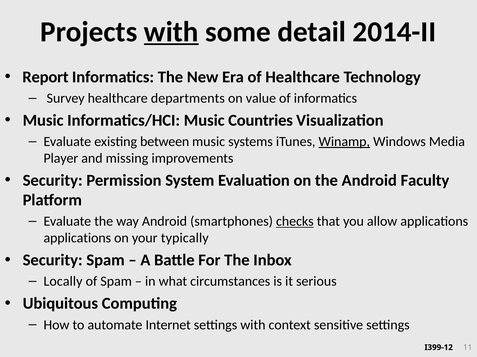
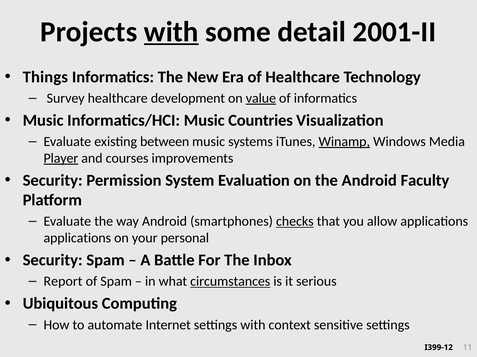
2014-II: 2014-II -> 2001-II (394, 32)
Report: Report -> Things (45, 77)
departments: departments -> development (188, 98)
value underline: none -> present (261, 98)
Player underline: none -> present (61, 159)
missing: missing -> courses (127, 159)
typically: typically -> personal (185, 239)
Locally: Locally -> Report (63, 282)
circumstances underline: none -> present (230, 282)
